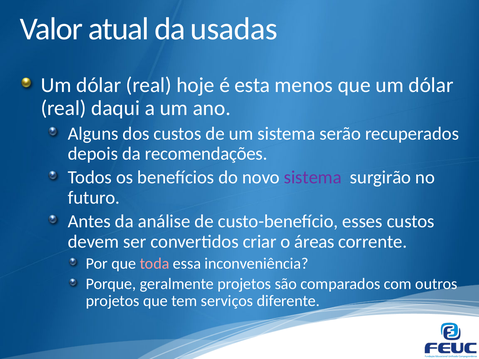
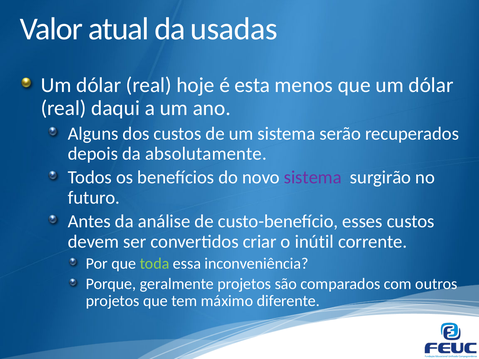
recomendações: recomendações -> absolutamente (206, 154)
áreas: áreas -> inútil (314, 242)
toda colour: pink -> light green (155, 264)
serviços: serviços -> máximo (227, 301)
